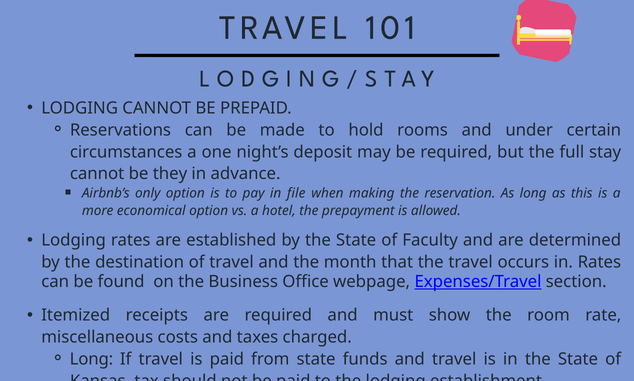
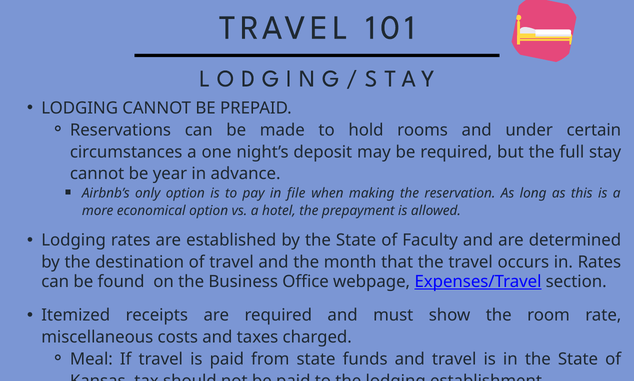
they: they -> year (170, 174)
Long: Long -> Meal (91, 359)
